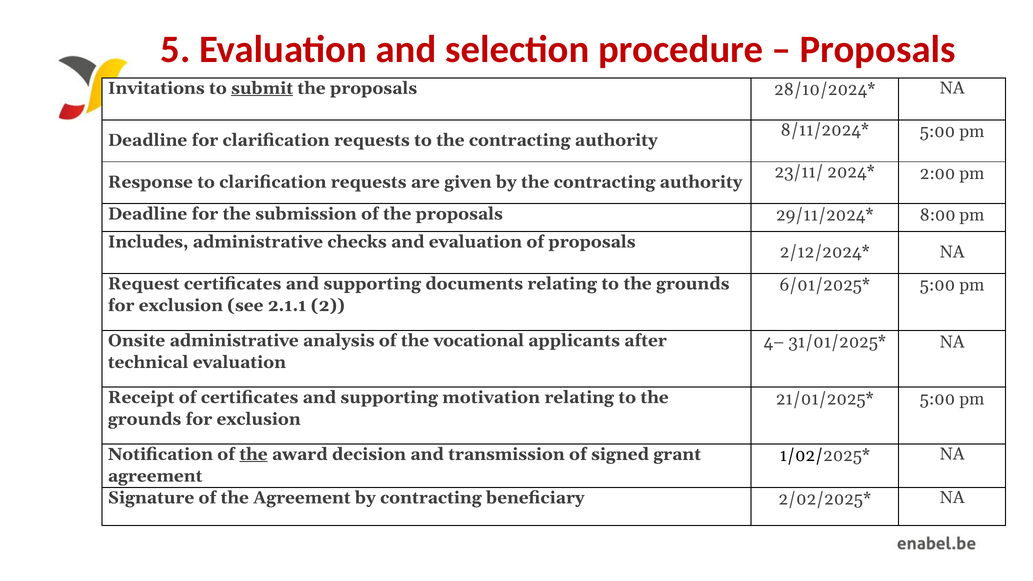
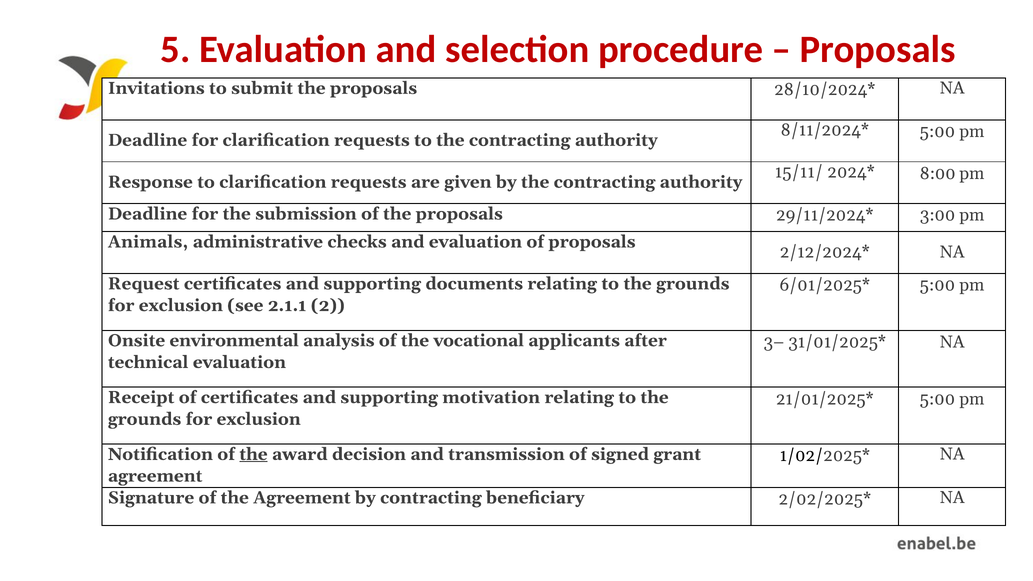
submit underline: present -> none (262, 88)
23/11/: 23/11/ -> 15/11/ (799, 172)
2:00: 2:00 -> 8:00 (938, 173)
8:00: 8:00 -> 3:00 (938, 215)
Includes: Includes -> Animals (148, 242)
Onsite administrative: administrative -> environmental (234, 341)
4–: 4– -> 3– (774, 342)
